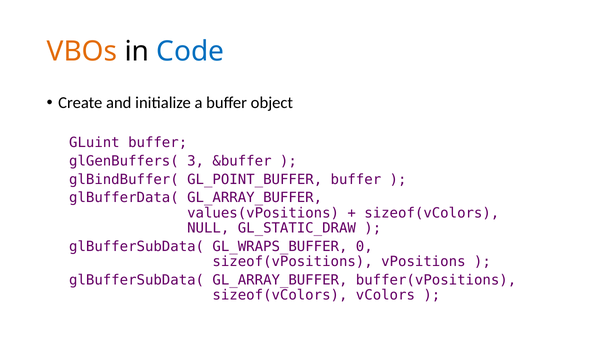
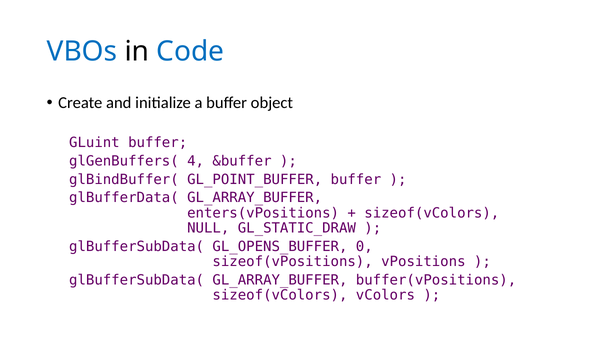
VBOs colour: orange -> blue (82, 51)
3: 3 -> 4 (196, 161)
values(vPositions: values(vPositions -> enters(vPositions (263, 213)
GL_WRAPS_BUFFER: GL_WRAPS_BUFFER -> GL_OPENS_BUFFER (280, 246)
